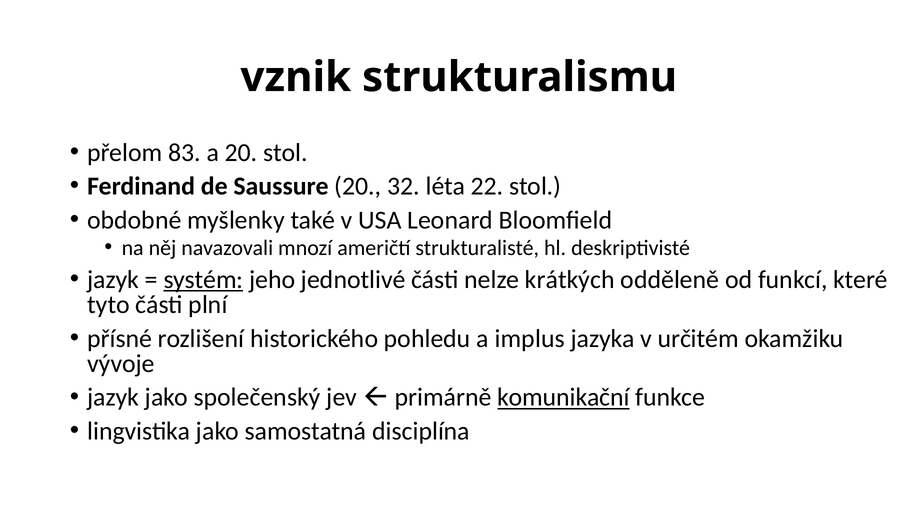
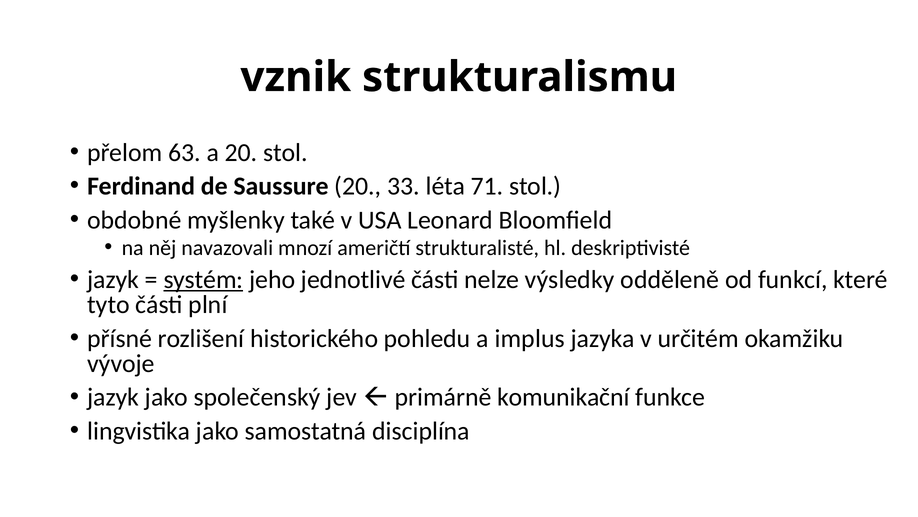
83: 83 -> 63 (185, 152)
32: 32 -> 33 (404, 186)
22: 22 -> 71 (487, 186)
krátkých: krátkých -> výsledky (570, 279)
komunikační underline: present -> none (563, 397)
